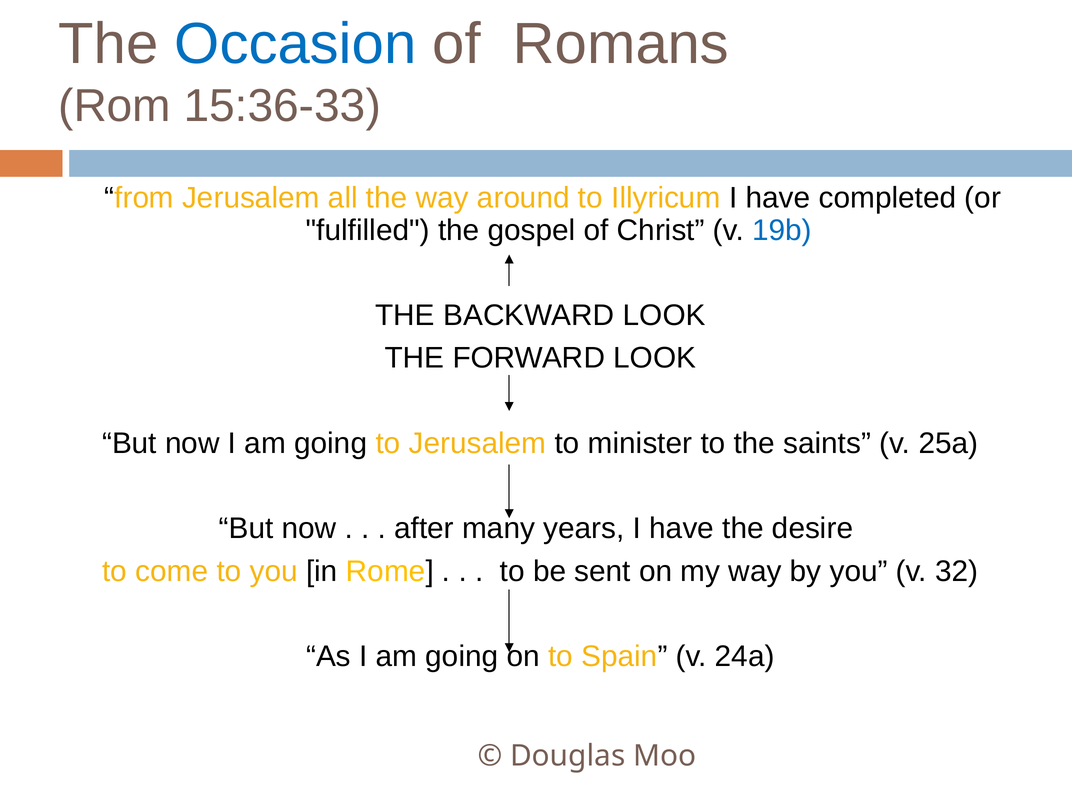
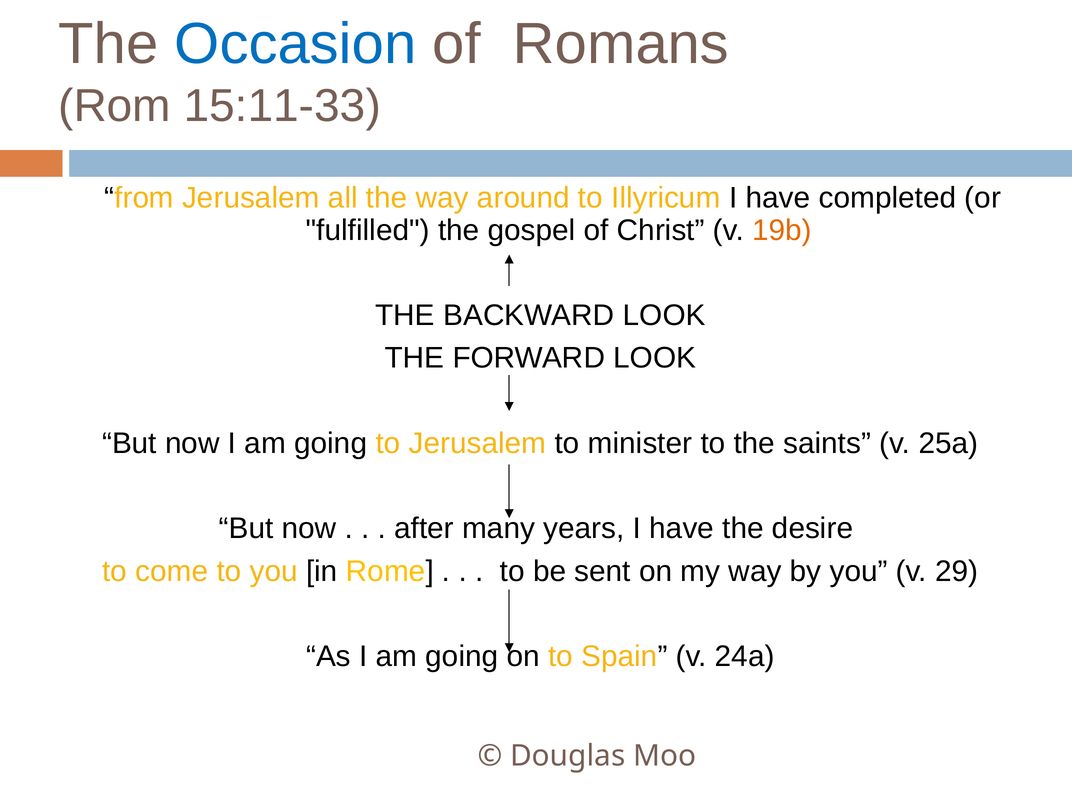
15:36-33: 15:36-33 -> 15:11-33 (282, 106)
19b colour: blue -> orange (782, 230)
32: 32 -> 29 (957, 571)
